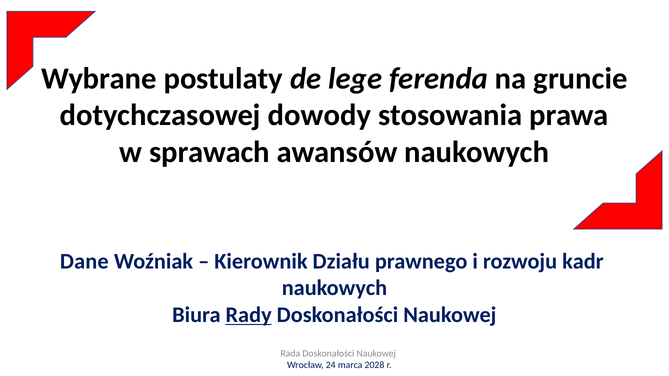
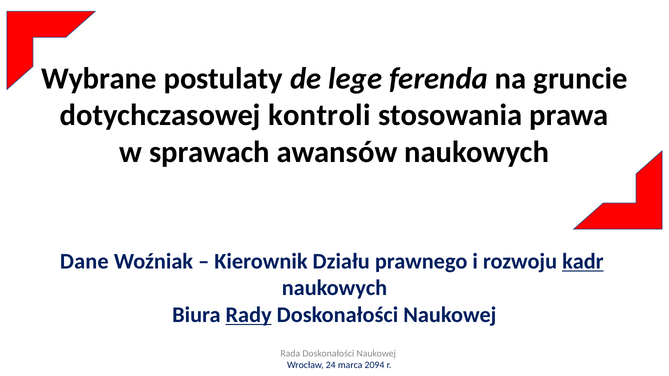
dowody: dowody -> kontroli (319, 115)
kadr underline: none -> present (583, 262)
2028: 2028 -> 2094 (374, 365)
